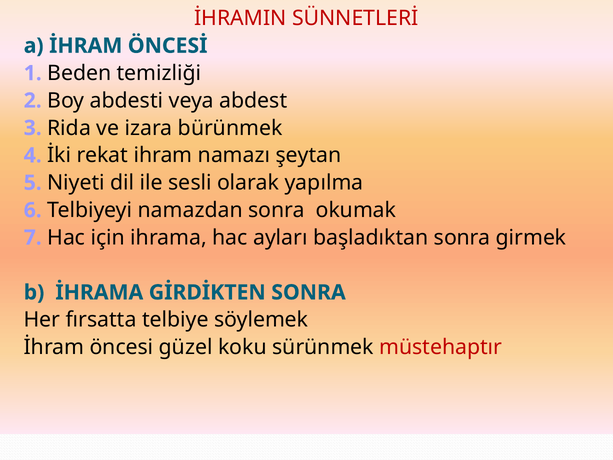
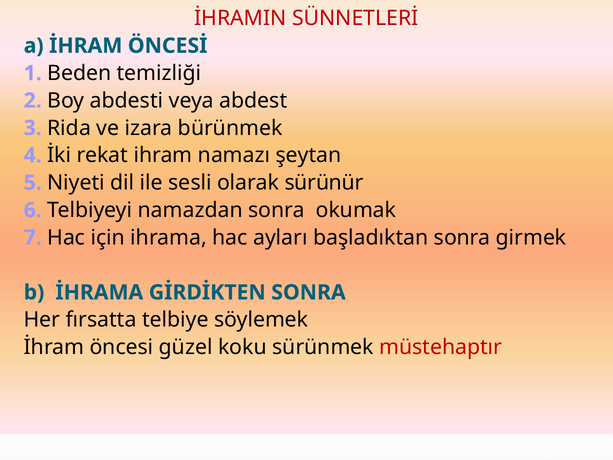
yapılma: yapılma -> sürünür (324, 183)
